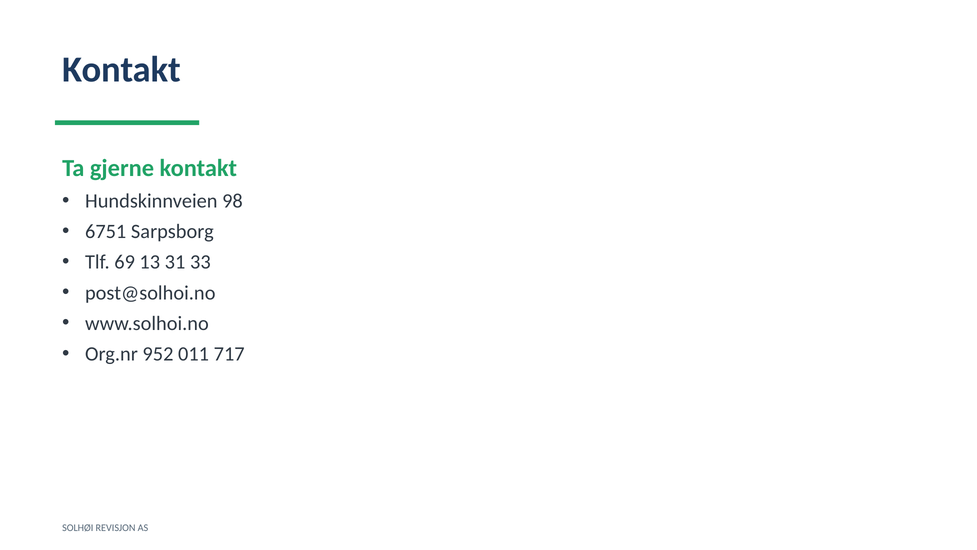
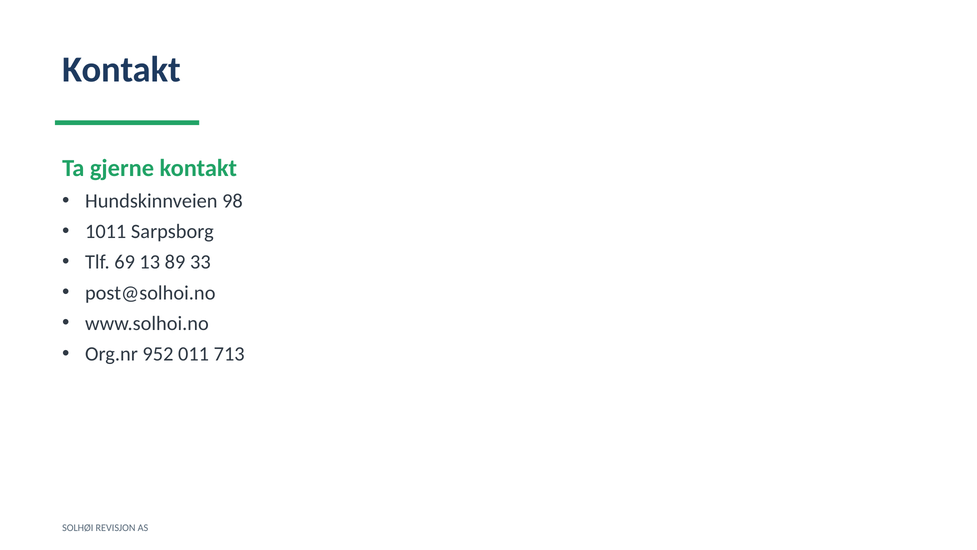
6751: 6751 -> 1011 (106, 231)
31: 31 -> 89 (175, 262)
717: 717 -> 713 (229, 354)
